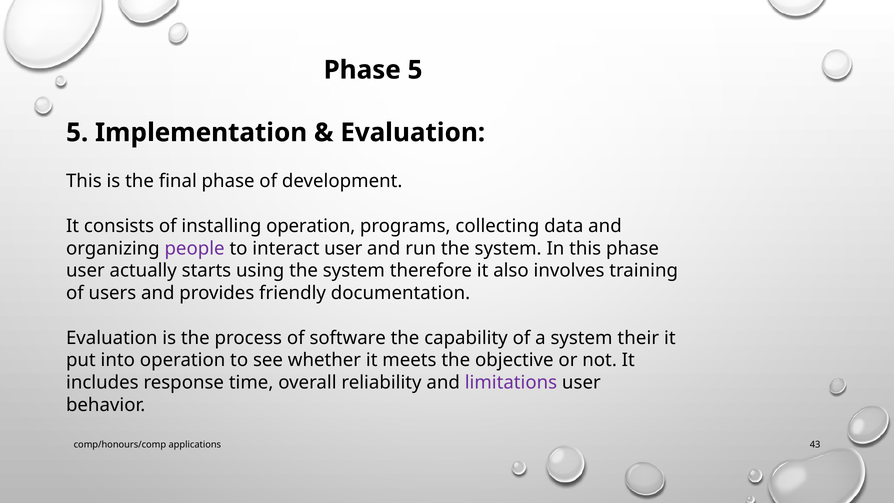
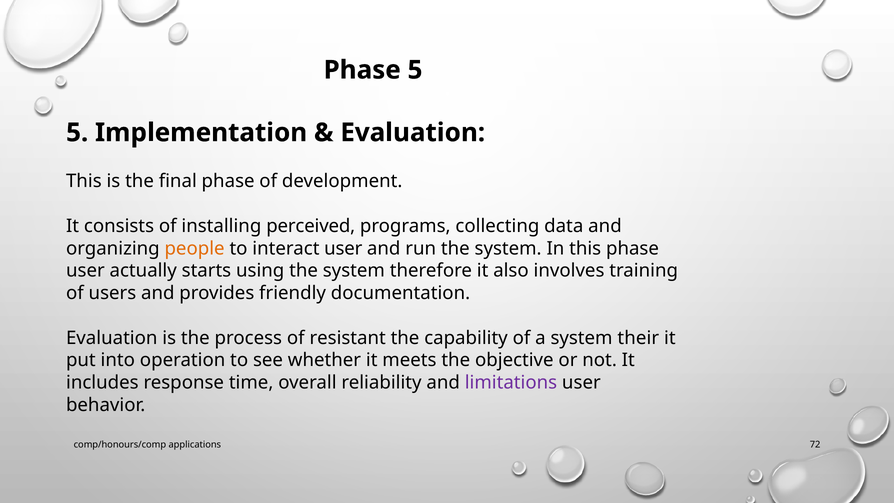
installing operation: operation -> perceived (311, 226)
people colour: purple -> orange (195, 248)
software: software -> resistant (348, 338)
43: 43 -> 72 (815, 445)
